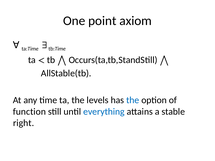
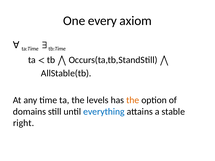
point: point -> every (102, 21)
the colour: blue -> orange (133, 100)
function: function -> domains (29, 112)
